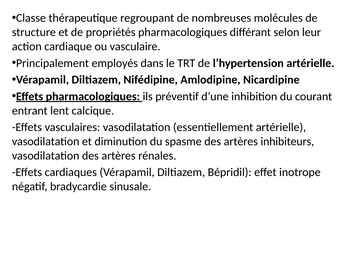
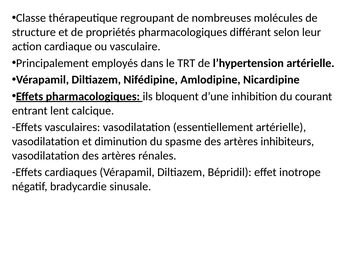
préventif: préventif -> bloquent (177, 96)
